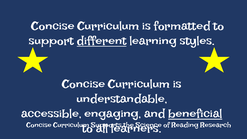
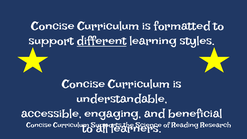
beneficial underline: present -> none (195, 114)
